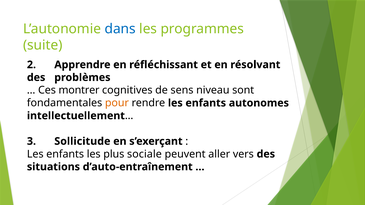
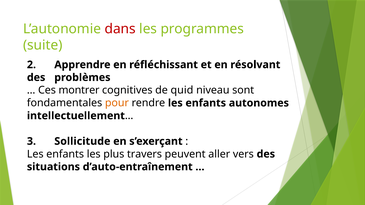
dans colour: blue -> red (120, 29)
sens: sens -> quid (182, 90)
sociale: sociale -> travers (144, 154)
